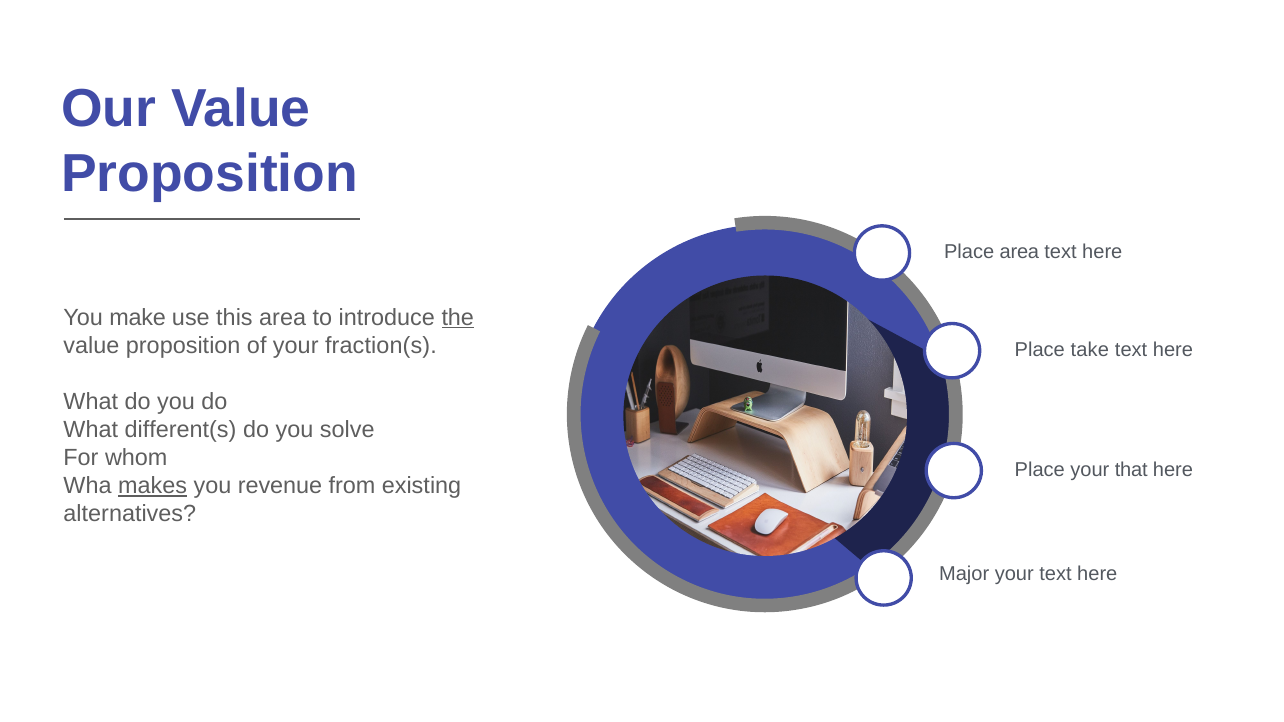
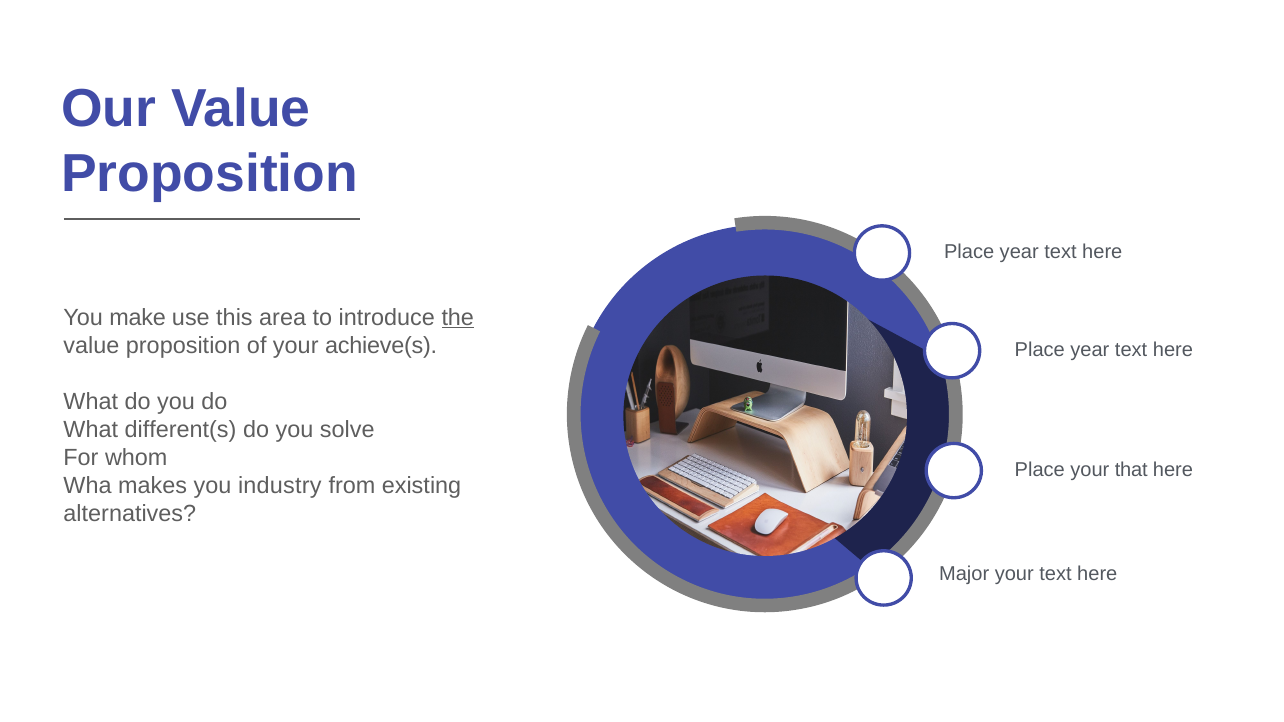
area: area -> year (1019, 252)
fraction(s: fraction(s -> achieve(s (381, 346)
take: take -> year (1090, 350)
makes underline: present -> none (153, 486)
revenue: revenue -> industry (280, 486)
